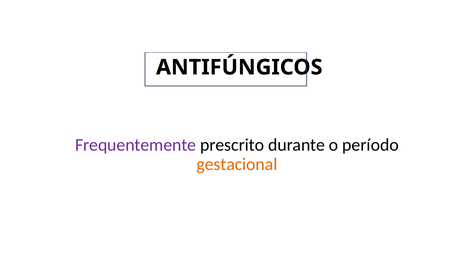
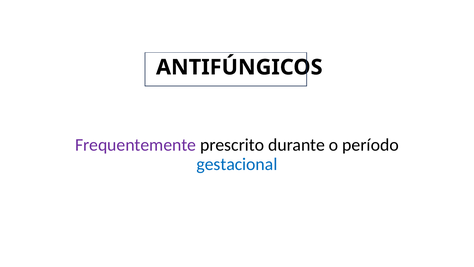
gestacional colour: orange -> blue (237, 164)
